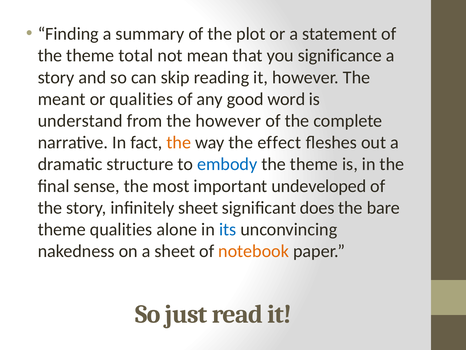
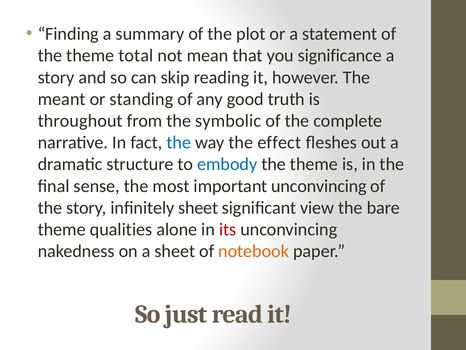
or qualities: qualities -> standing (141, 99)
word: word -> truth (286, 99)
understand: understand -> throughout (80, 121)
the however: however -> symbolic (228, 121)
the colour: orange -> blue (179, 142)
important undeveloped: undeveloped -> unconvincing (319, 186)
does: does -> view (317, 207)
its colour: blue -> red (228, 229)
